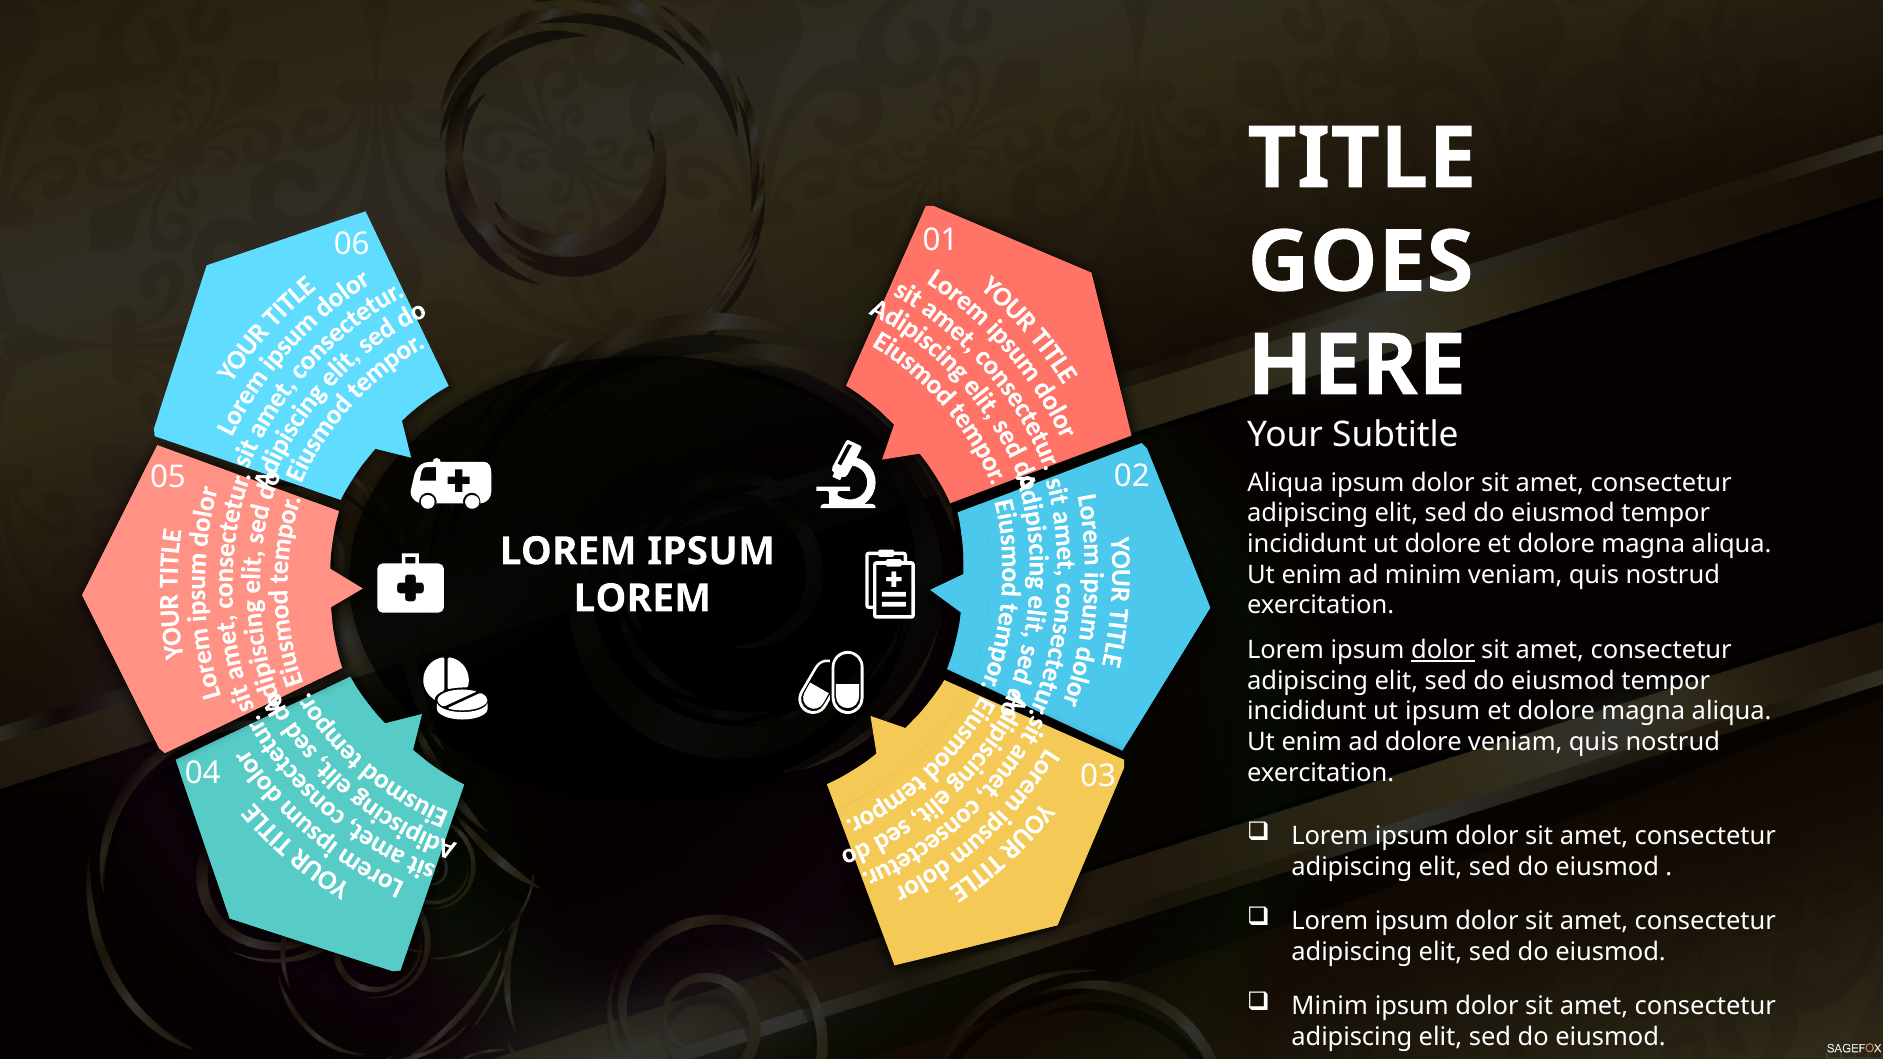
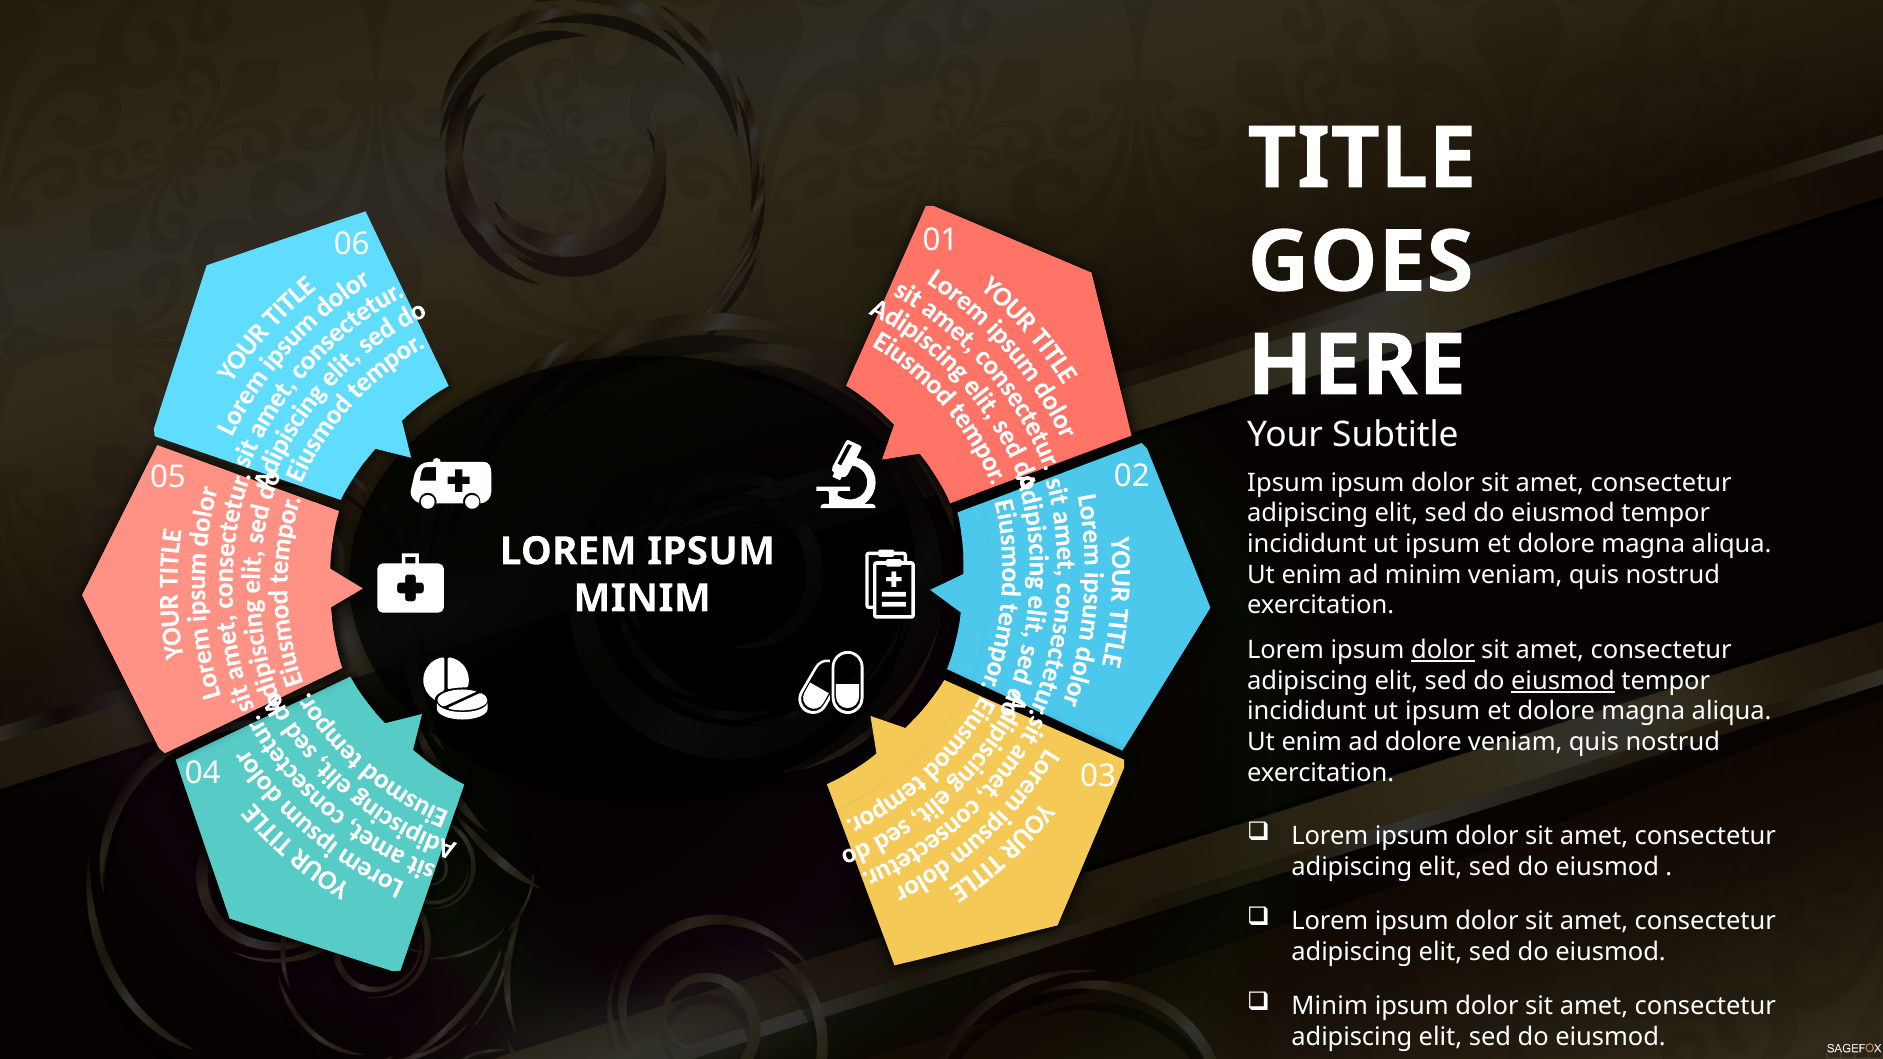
Aliqua: Aliqua -> Ipsum (1286, 483)
dolore: dolore -> ipsum (1443, 544)
LOREM: LOREM -> MINIM (642, 599)
eiusmod underline: none -> present (1563, 681)
